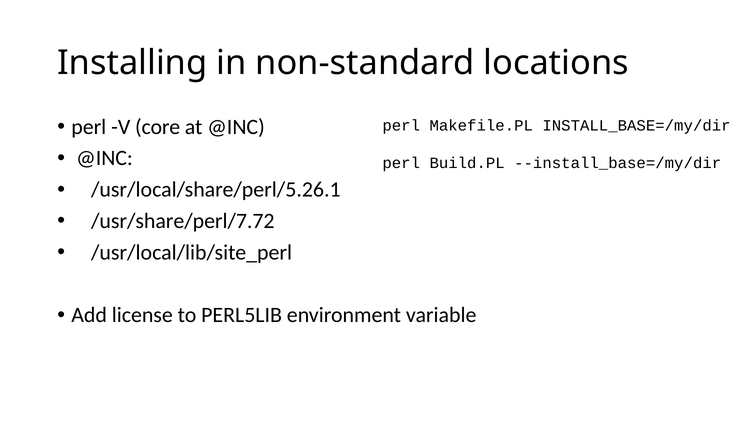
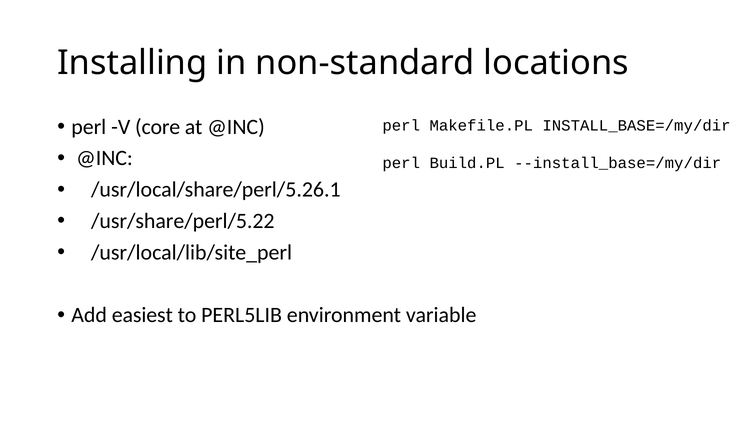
/usr/share/perl/7.72: /usr/share/perl/7.72 -> /usr/share/perl/5.22 (183, 221)
license: license -> easiest (142, 316)
